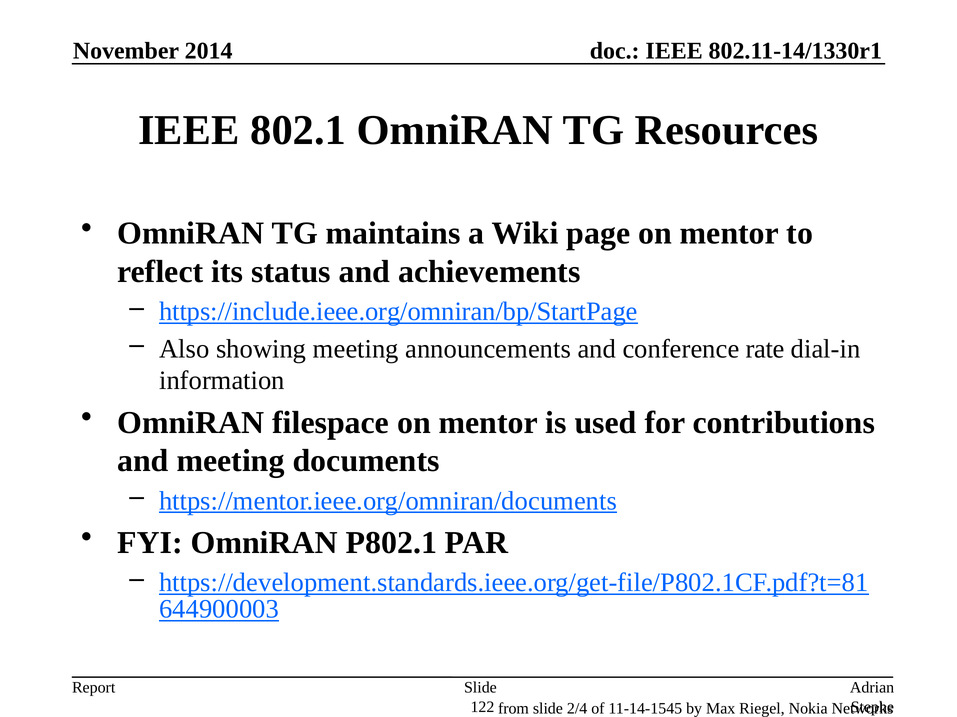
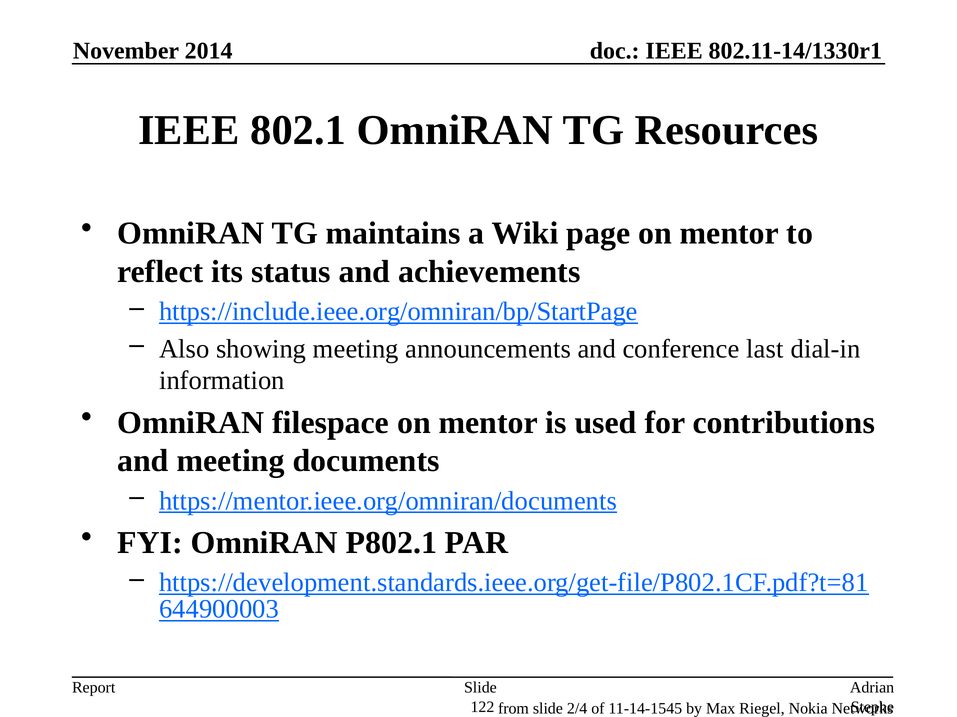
rate: rate -> last (765, 349)
